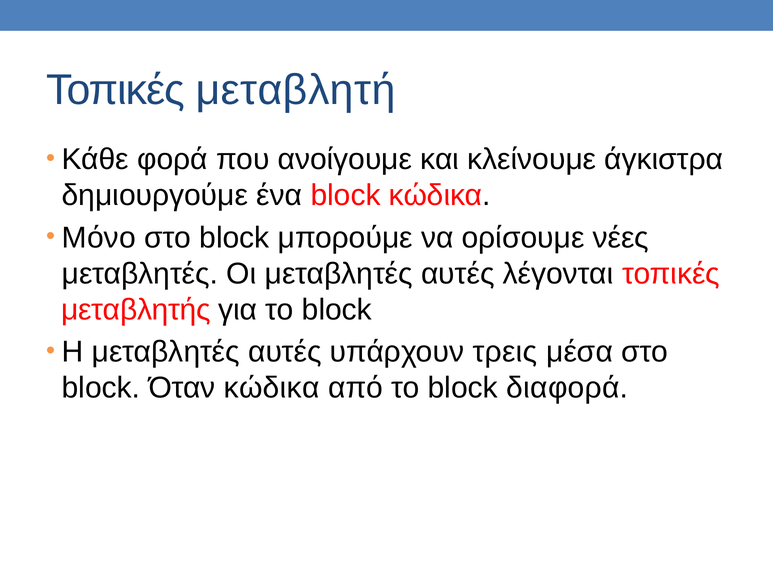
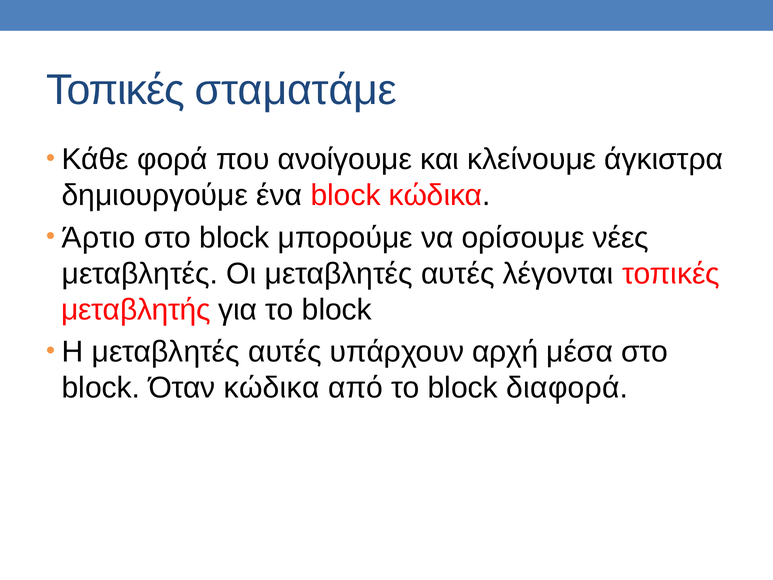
μεταβλητή: μεταβλητή -> σταματάμε (296, 90)
Μόνο: Μόνο -> Άρτιο (99, 237)
τρεις: τρεις -> αρχή (505, 352)
